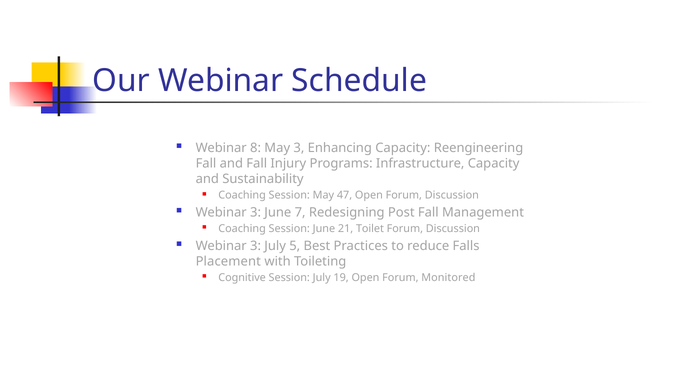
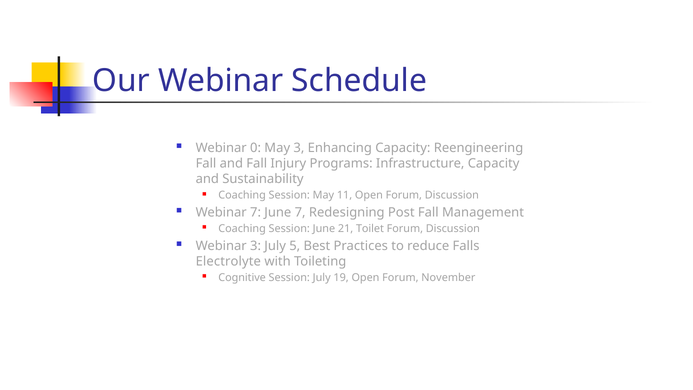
8: 8 -> 0 (256, 148)
47: 47 -> 11 (345, 195)
3: 3 -> 7 (256, 212)
Placement: Placement -> Electrolyte (228, 261)
Monitored: Monitored -> November (448, 278)
